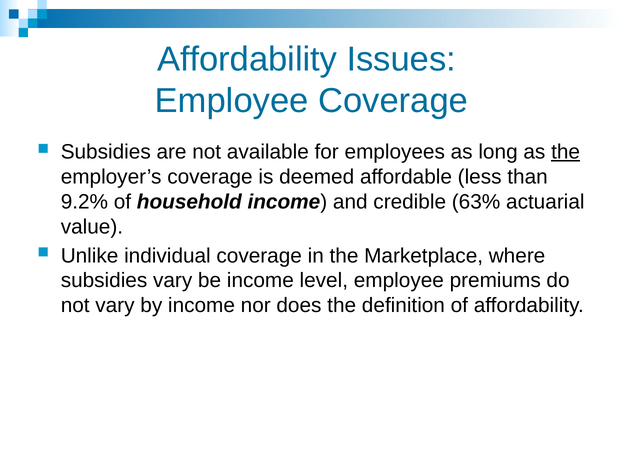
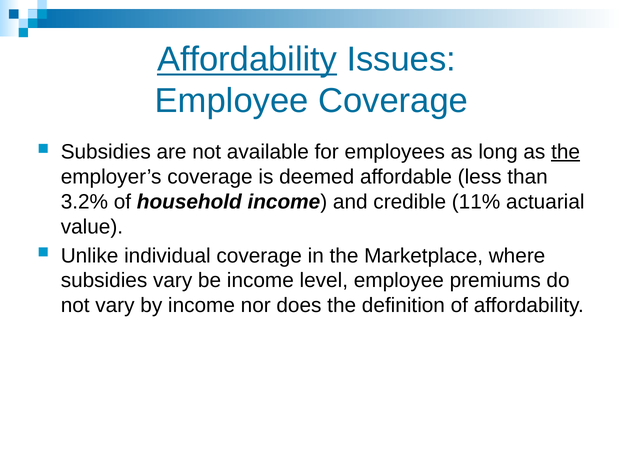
Affordability underline: none -> present (247, 60)
9.2%: 9.2% -> 3.2% (84, 202)
63%: 63% -> 11% (476, 202)
